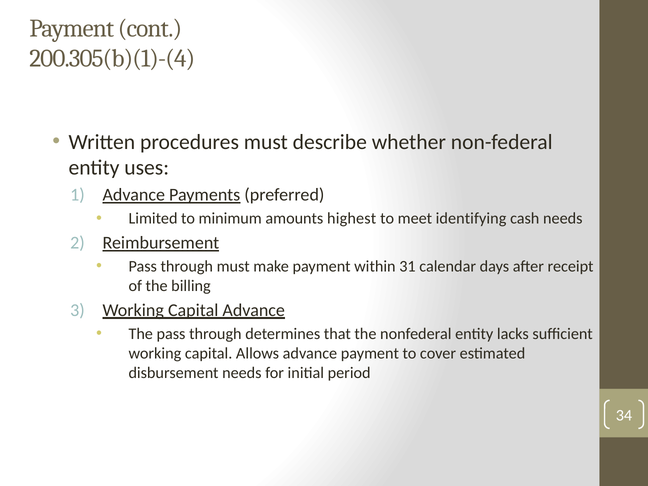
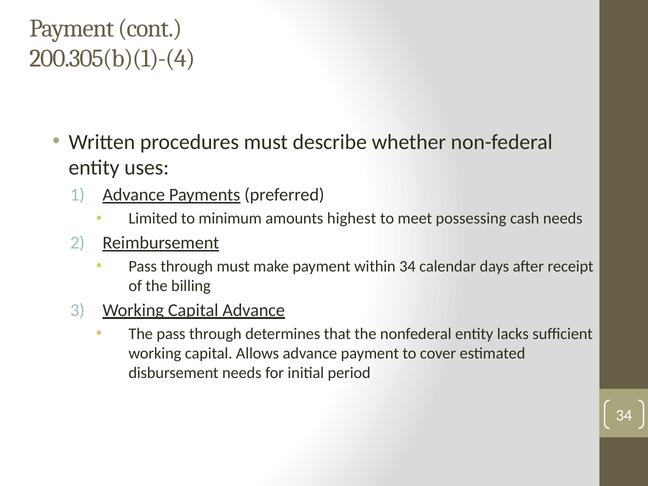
identifying: identifying -> possessing (471, 219)
within 31: 31 -> 34 (407, 267)
